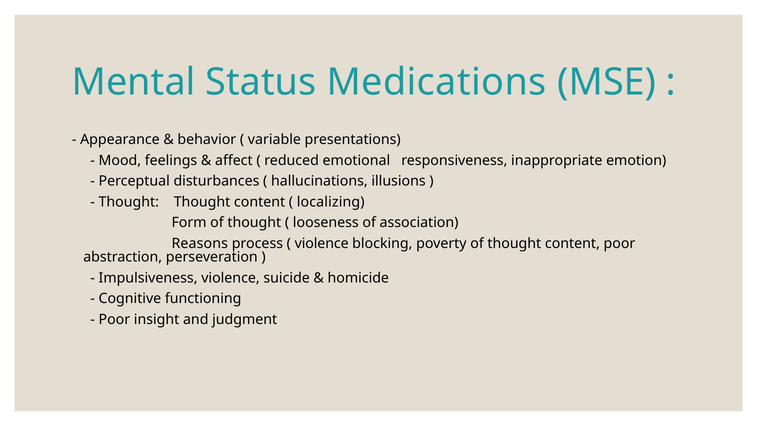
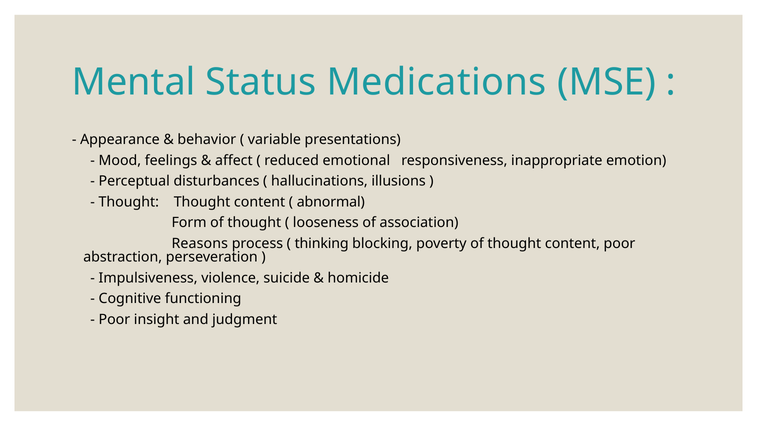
localizing: localizing -> abnormal (331, 202)
violence: violence -> thinking (322, 243)
